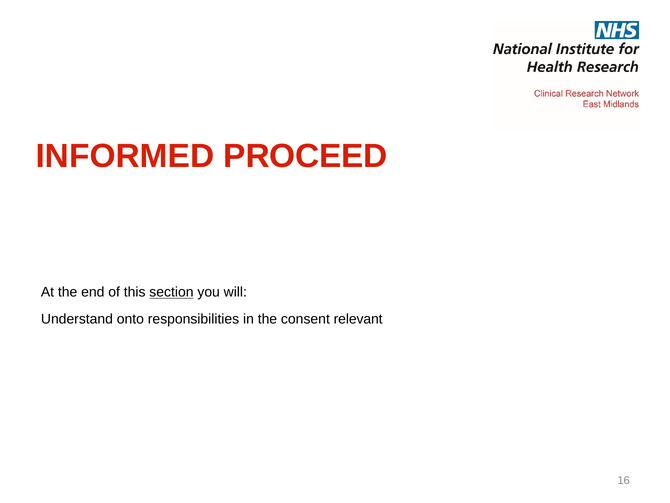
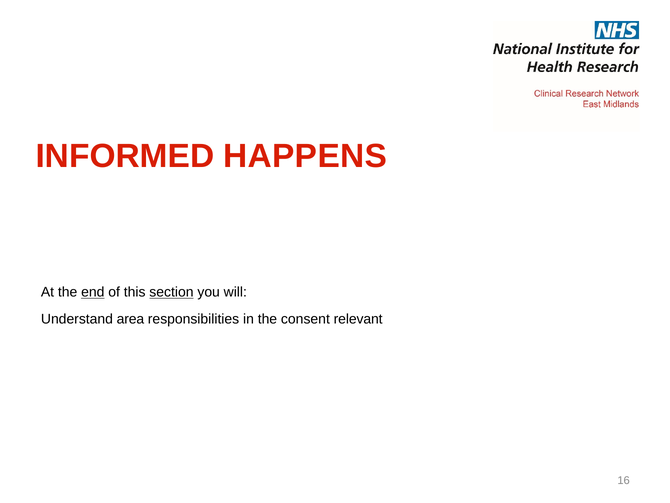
PROCEED: PROCEED -> HAPPENS (305, 156)
end underline: none -> present (93, 292)
onto: onto -> area (130, 319)
